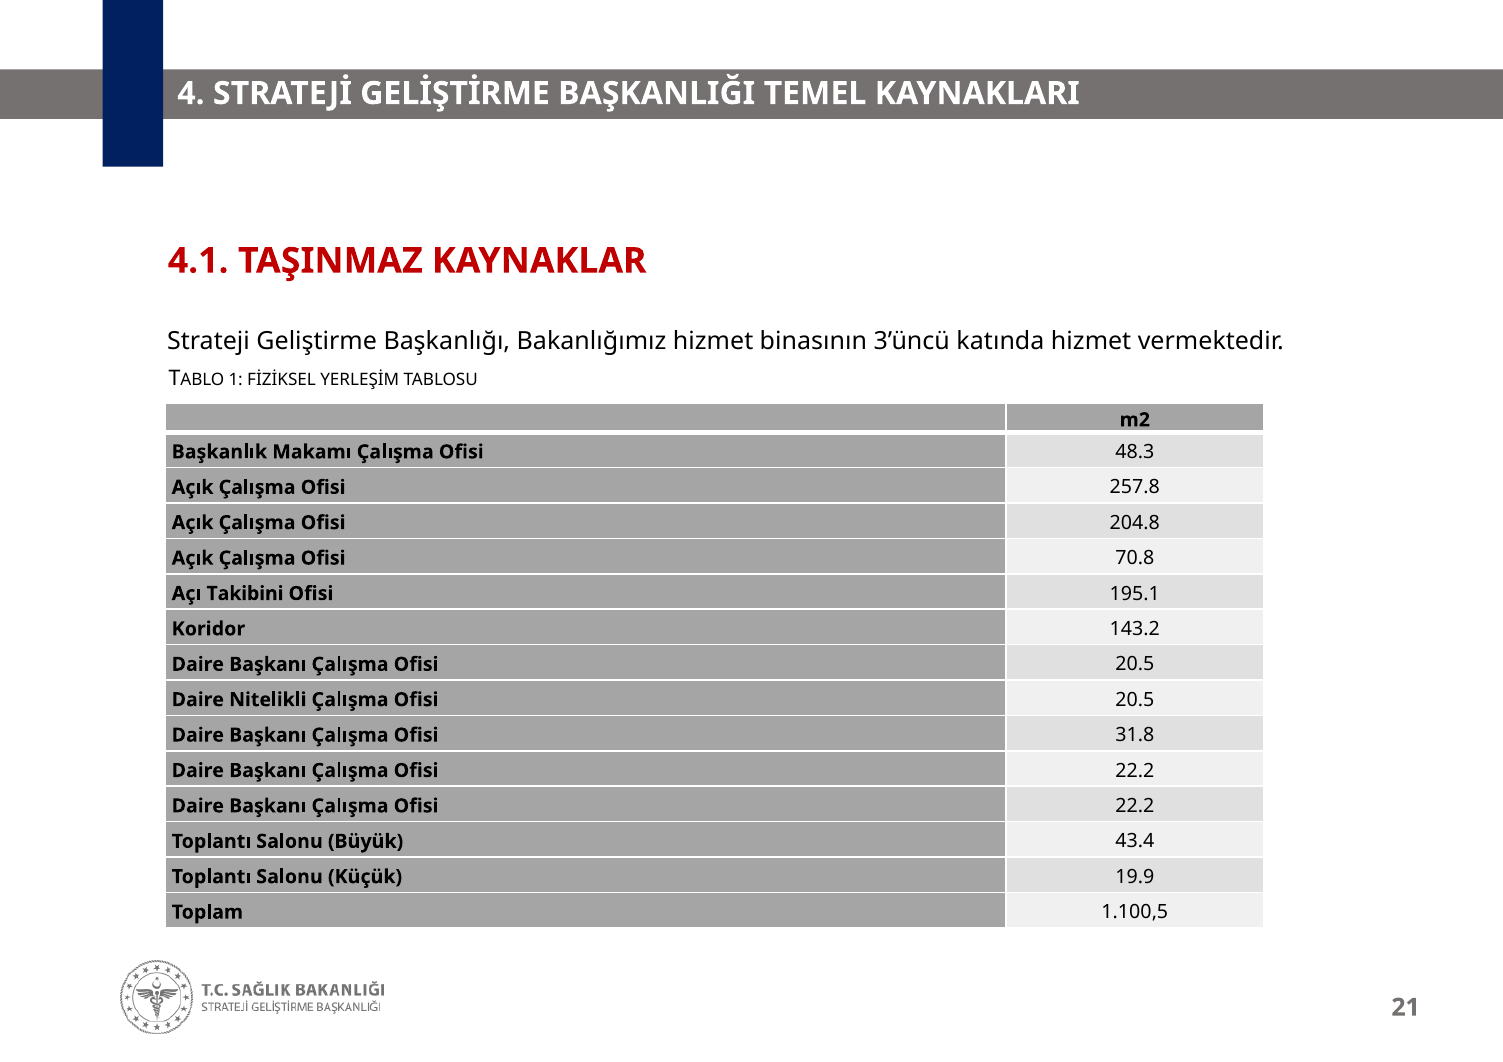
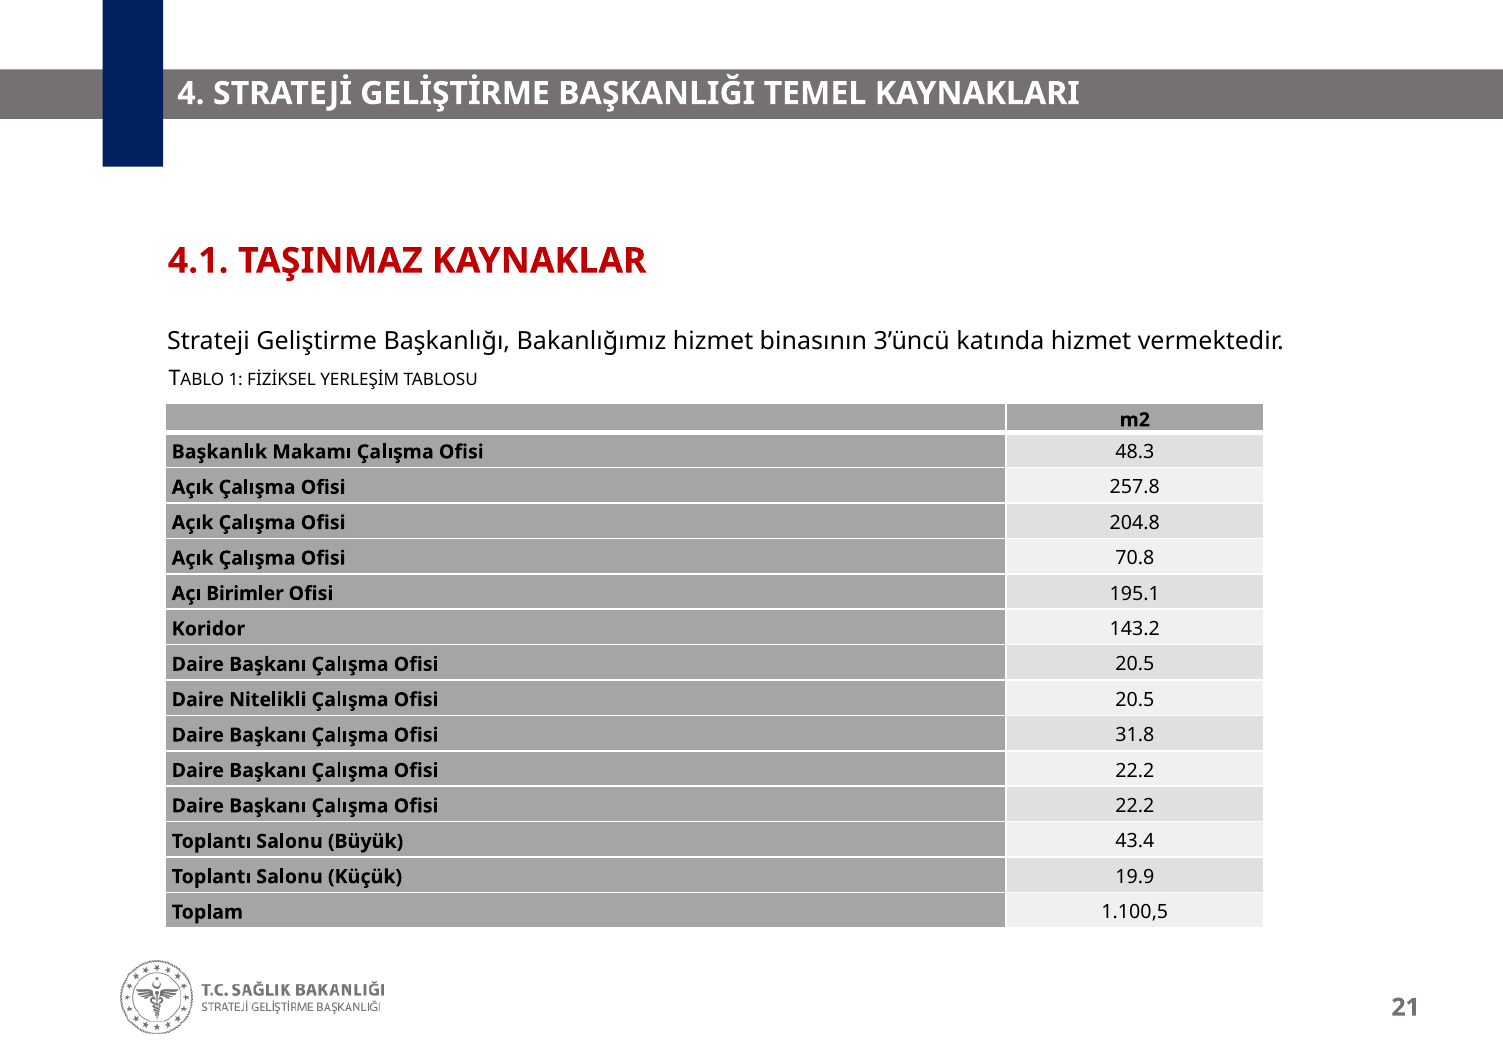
Takibini: Takibini -> Birimler (245, 594)
